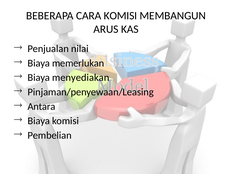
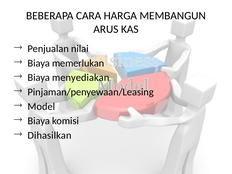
CARA KOMISI: KOMISI -> HARGA (120, 16)
Antara: Antara -> Model (41, 106)
Pembelian: Pembelian -> Dihasilkan (50, 135)
